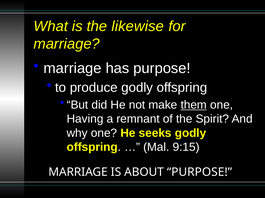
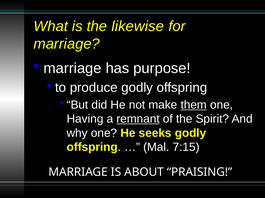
remnant underline: none -> present (138, 119)
9:15: 9:15 -> 7:15 (186, 148)
ABOUT PURPOSE: PURPOSE -> PRAISING (200, 173)
